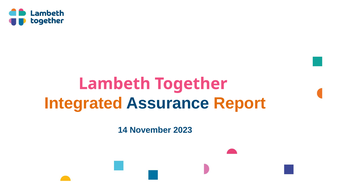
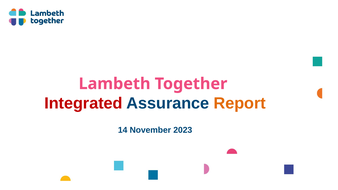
Integrated colour: orange -> red (83, 103)
